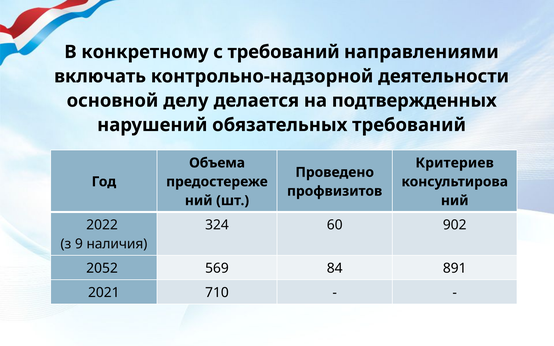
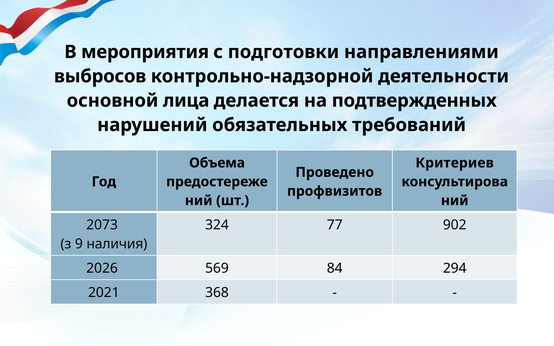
конкретному: конкретному -> мероприятия (145, 52)
с требований: требований -> подготовки (283, 52)
включать: включать -> выбросов (100, 76)
делу: делу -> лица (186, 101)
2022: 2022 -> 2073 (102, 225)
60: 60 -> 77 (335, 225)
2052: 2052 -> 2026 (102, 268)
891: 891 -> 294 (455, 268)
710: 710 -> 368 (217, 293)
